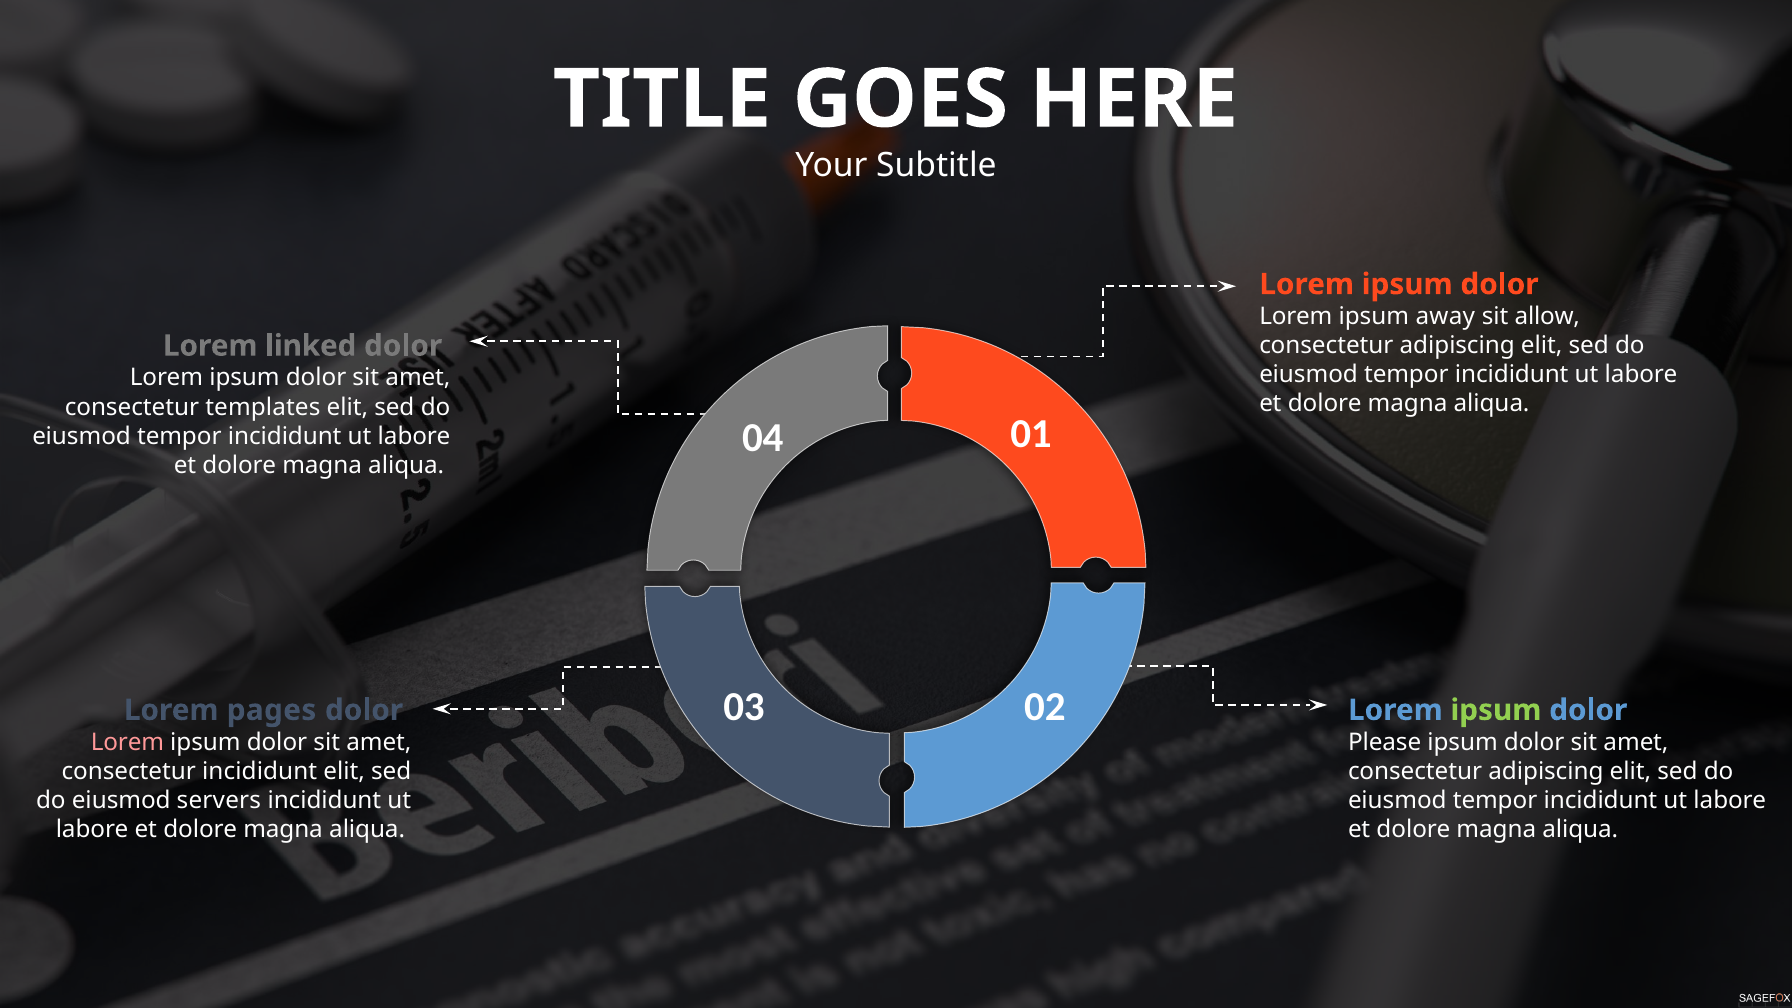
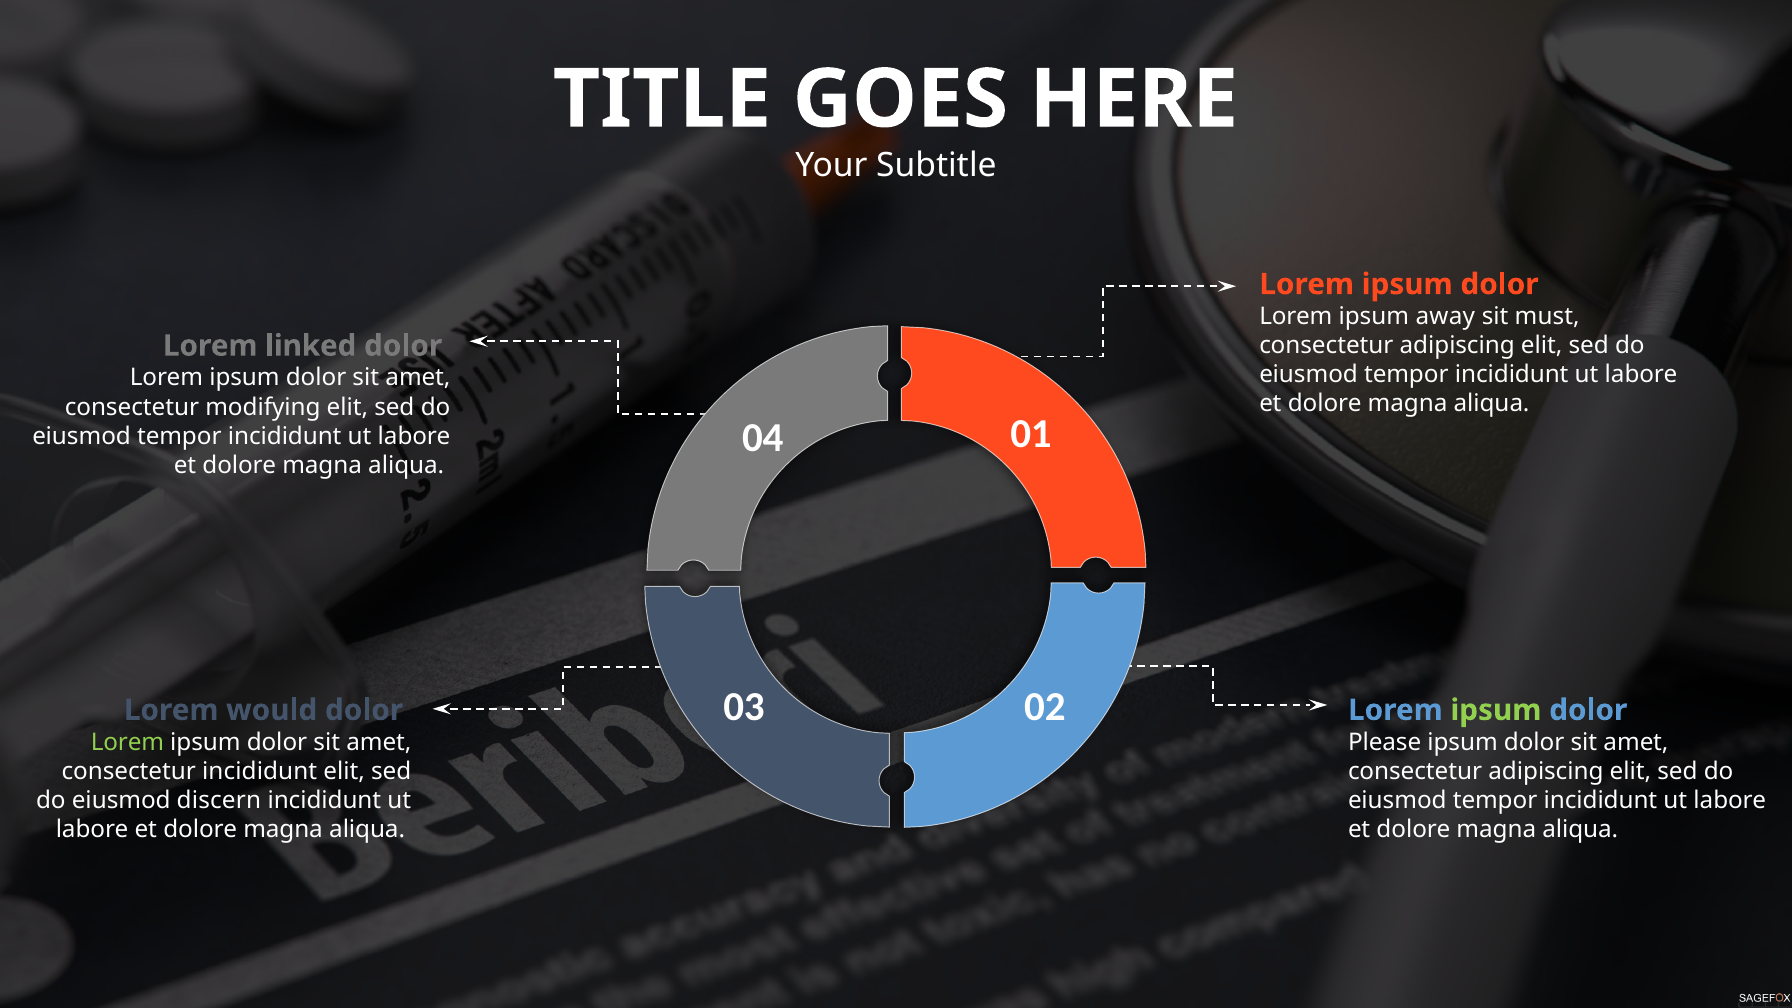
allow: allow -> must (1547, 316)
templates: templates -> modifying (263, 407)
pages: pages -> would (272, 710)
Lorem colour: pink -> light green (128, 742)
servers: servers -> discern (219, 801)
